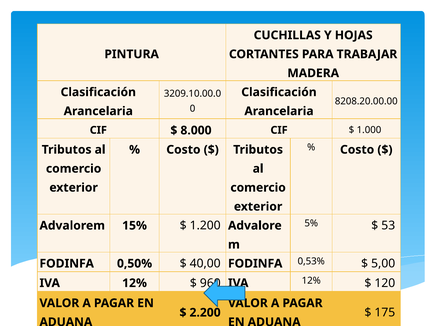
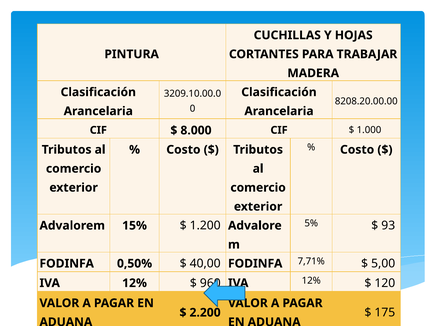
53: 53 -> 93 (388, 226)
0,53%: 0,53% -> 7,71% (311, 261)
